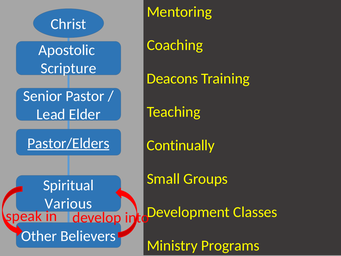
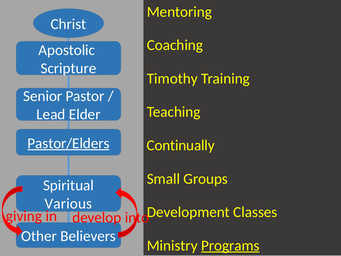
Deacons: Deacons -> Timothy (172, 79)
speak: speak -> giving (24, 216)
Programs underline: none -> present (230, 245)
